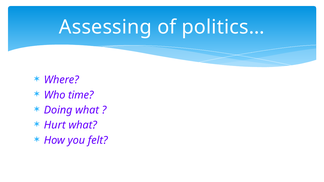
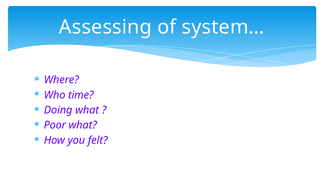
politics…: politics… -> system… (223, 27)
Hurt: Hurt -> Poor (55, 125)
